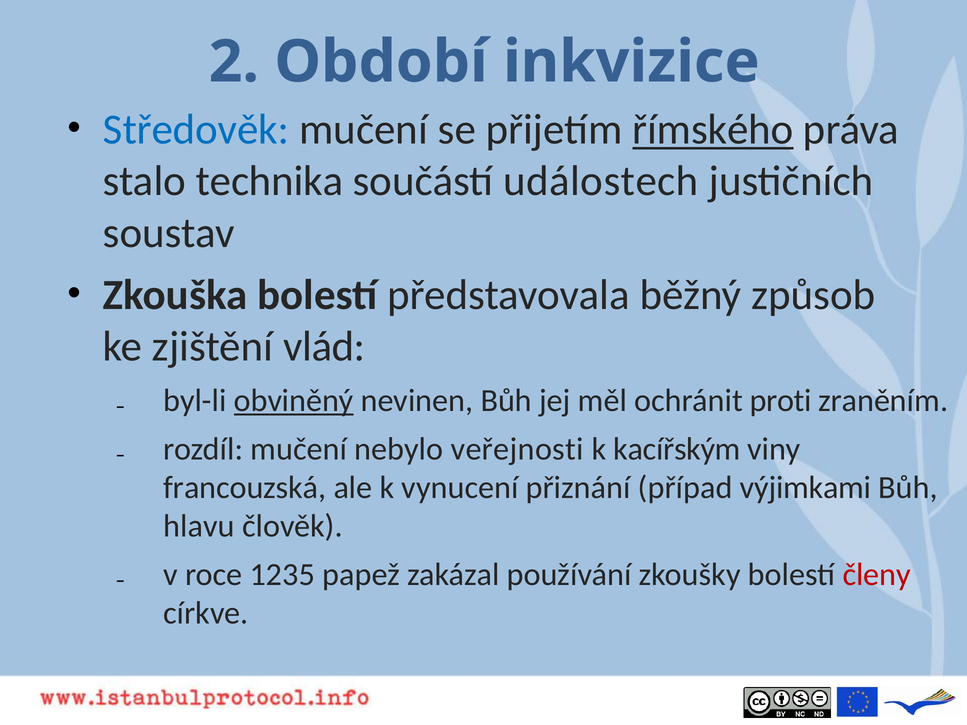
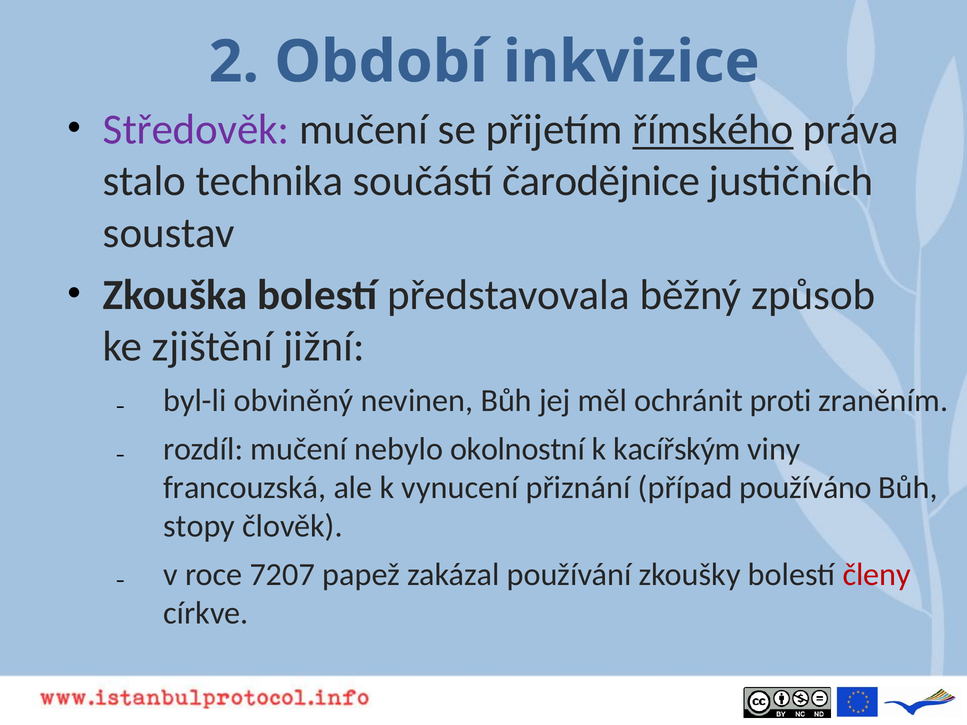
Středověk colour: blue -> purple (196, 130)
událostech: událostech -> čarodějnice (601, 181)
vlád: vlád -> jižní (324, 347)
obviněný underline: present -> none (294, 401)
veřejnosti: veřejnosti -> okolnostní (518, 449)
výjimkami: výjimkami -> používáno (806, 488)
hlavu: hlavu -> stopy (199, 526)
1235: 1235 -> 7207 (282, 575)
